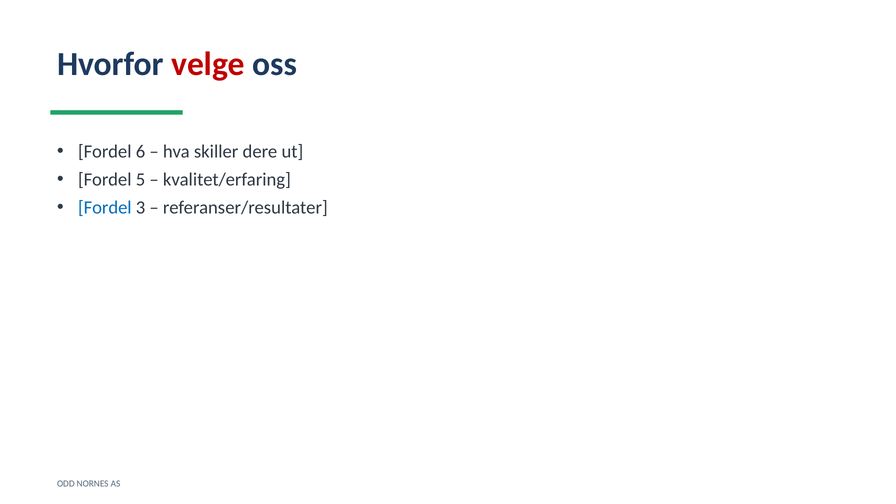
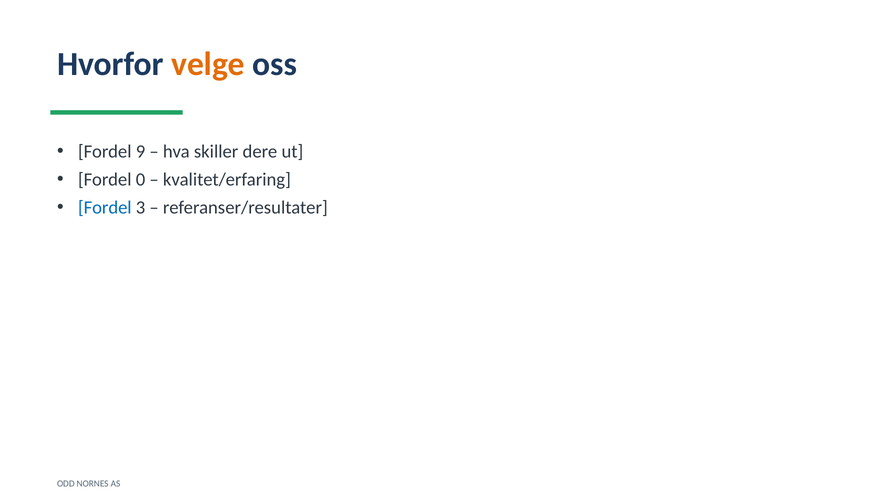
velge colour: red -> orange (208, 64)
6: 6 -> 9 (141, 152)
5: 5 -> 0 (141, 180)
